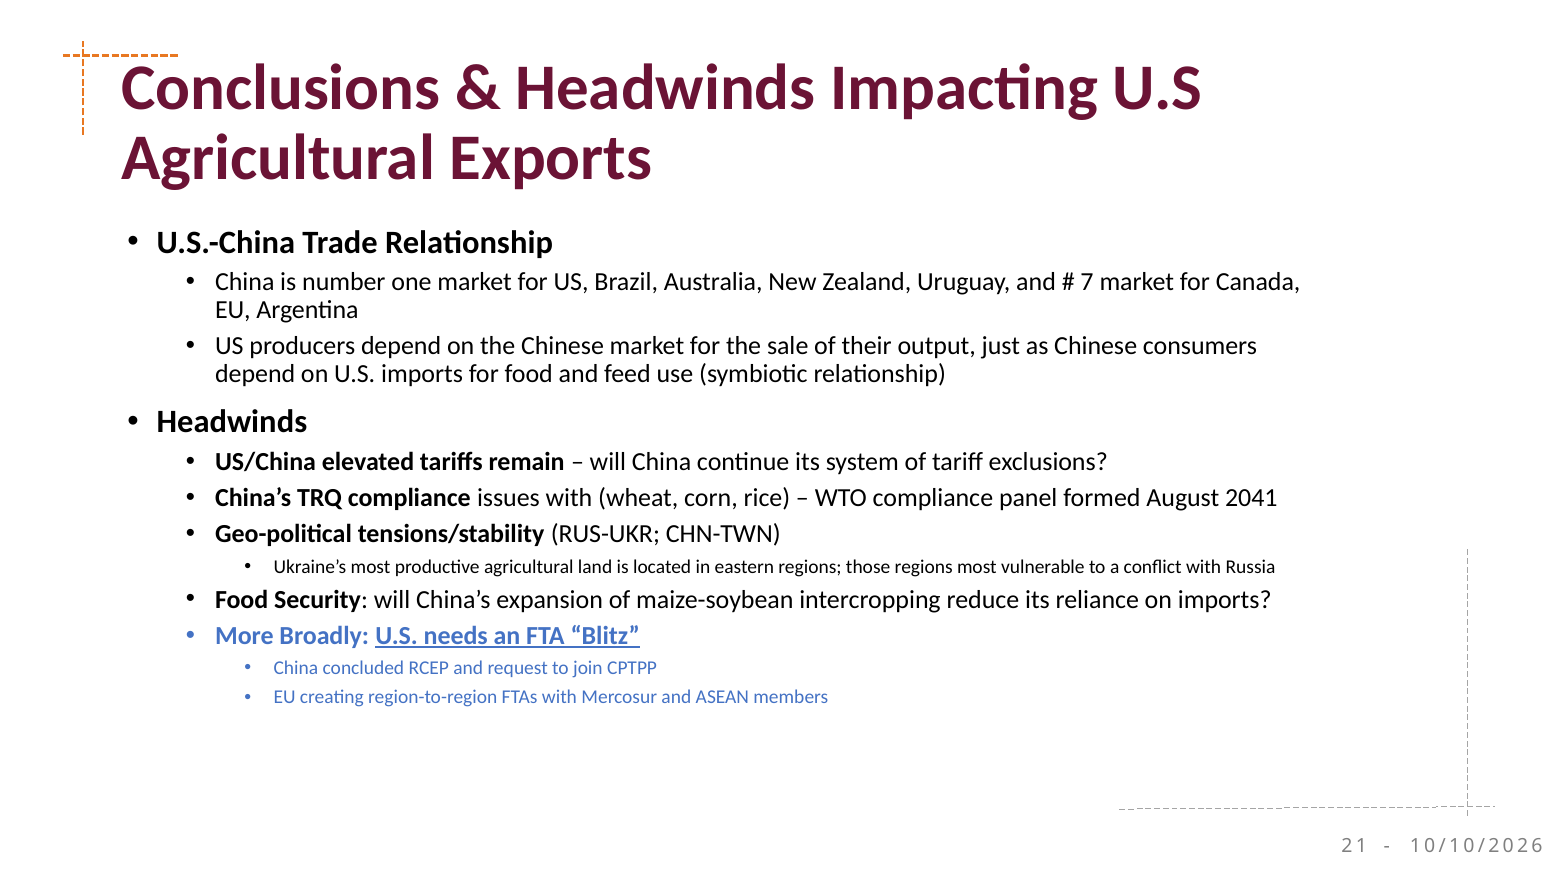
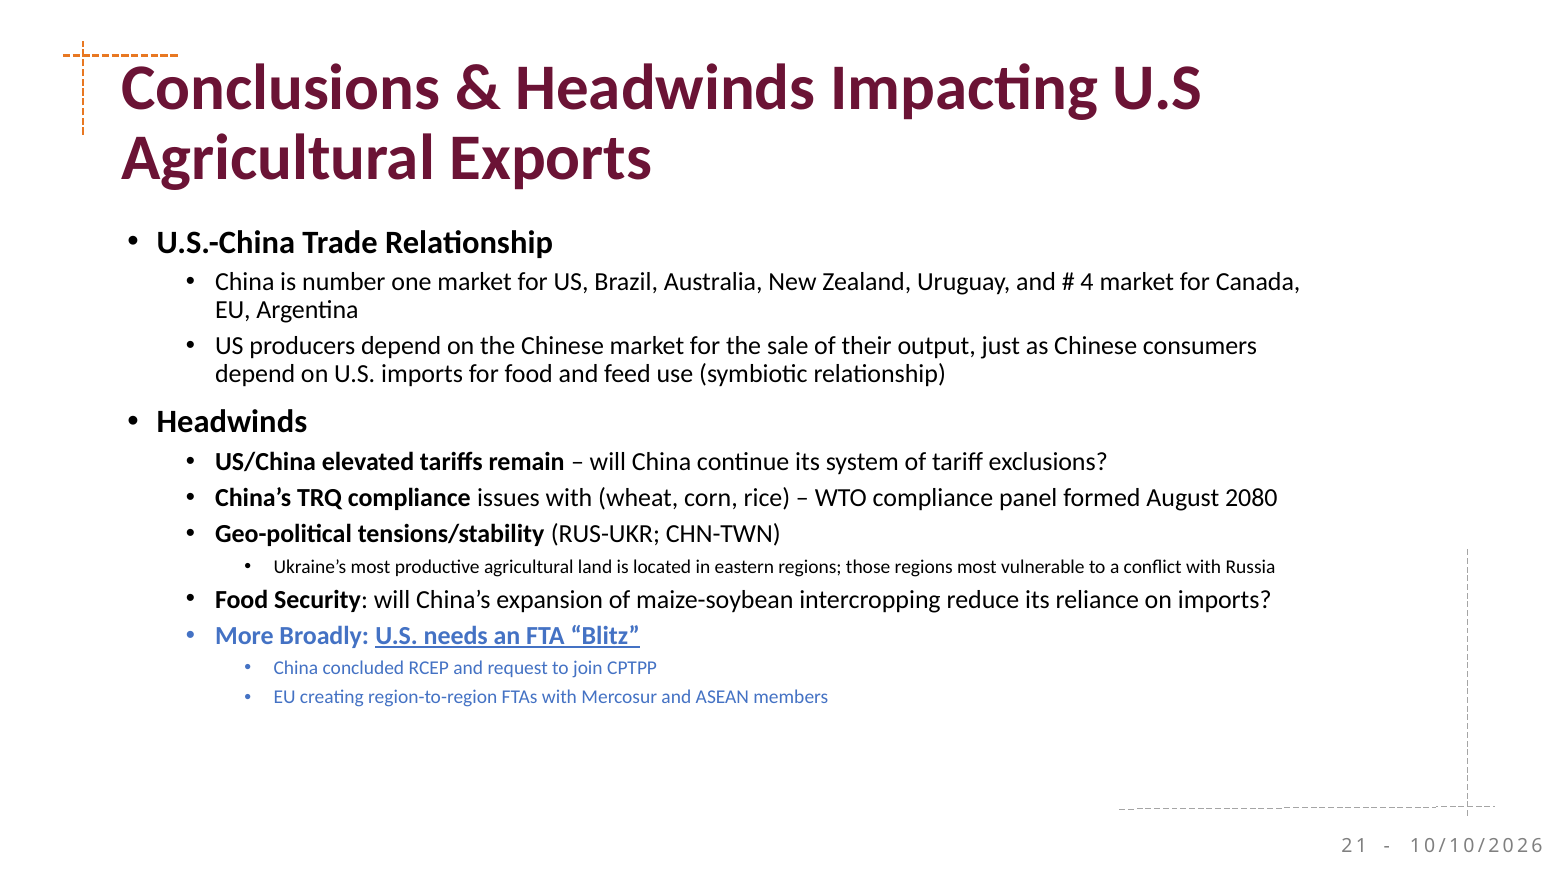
7: 7 -> 4 (1087, 282)
2041: 2041 -> 2080 (1251, 498)
